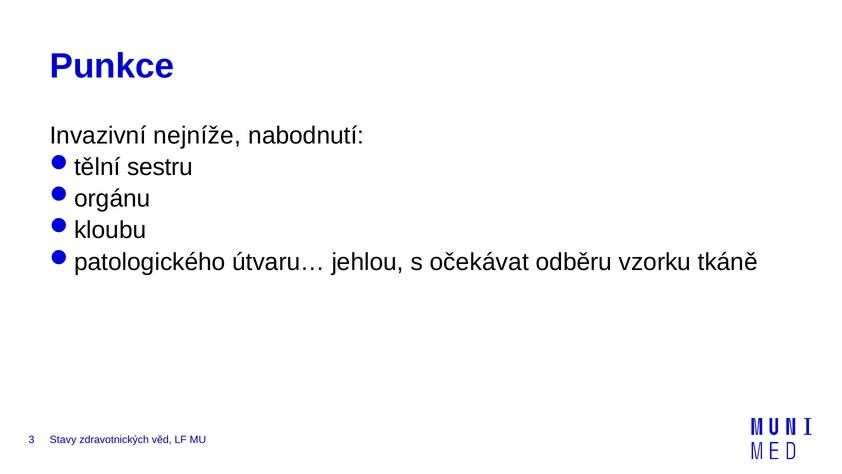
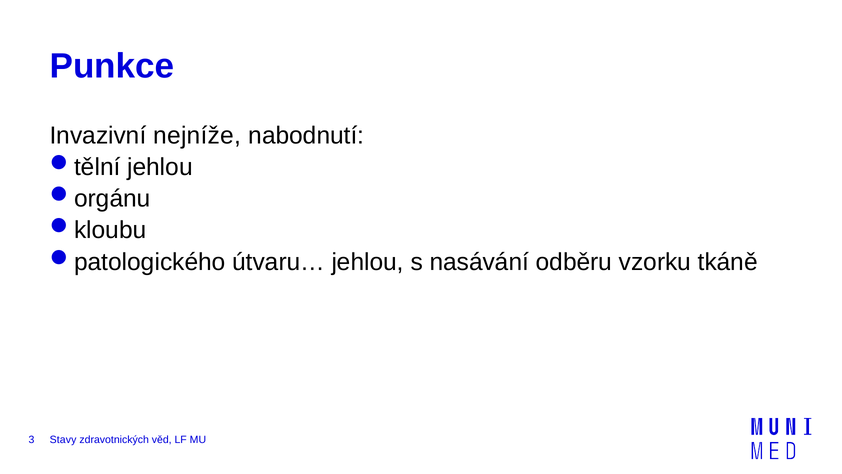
sestru: sestru -> jehlou (160, 167)
očekávat: očekávat -> nasávání (479, 262)
